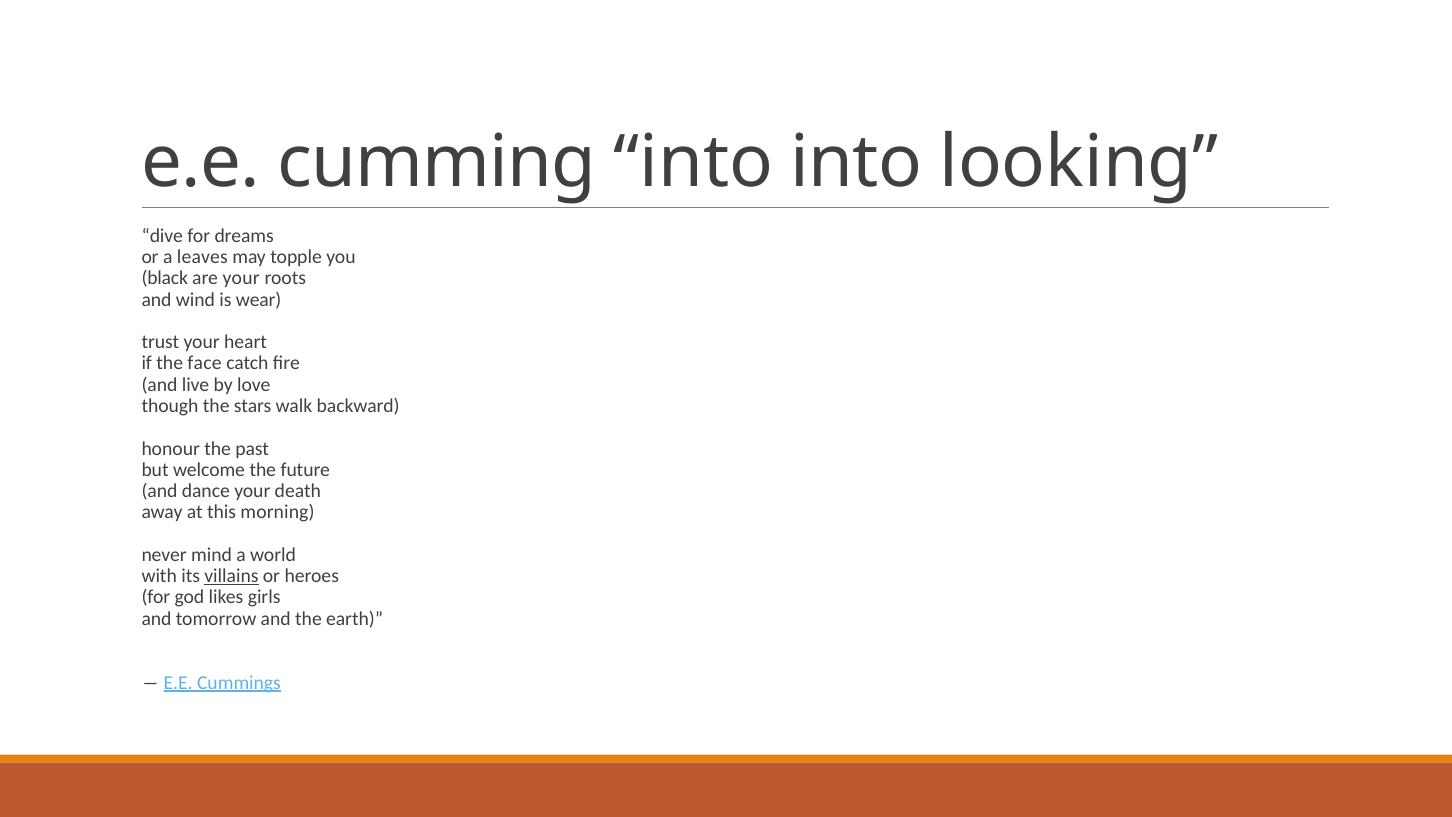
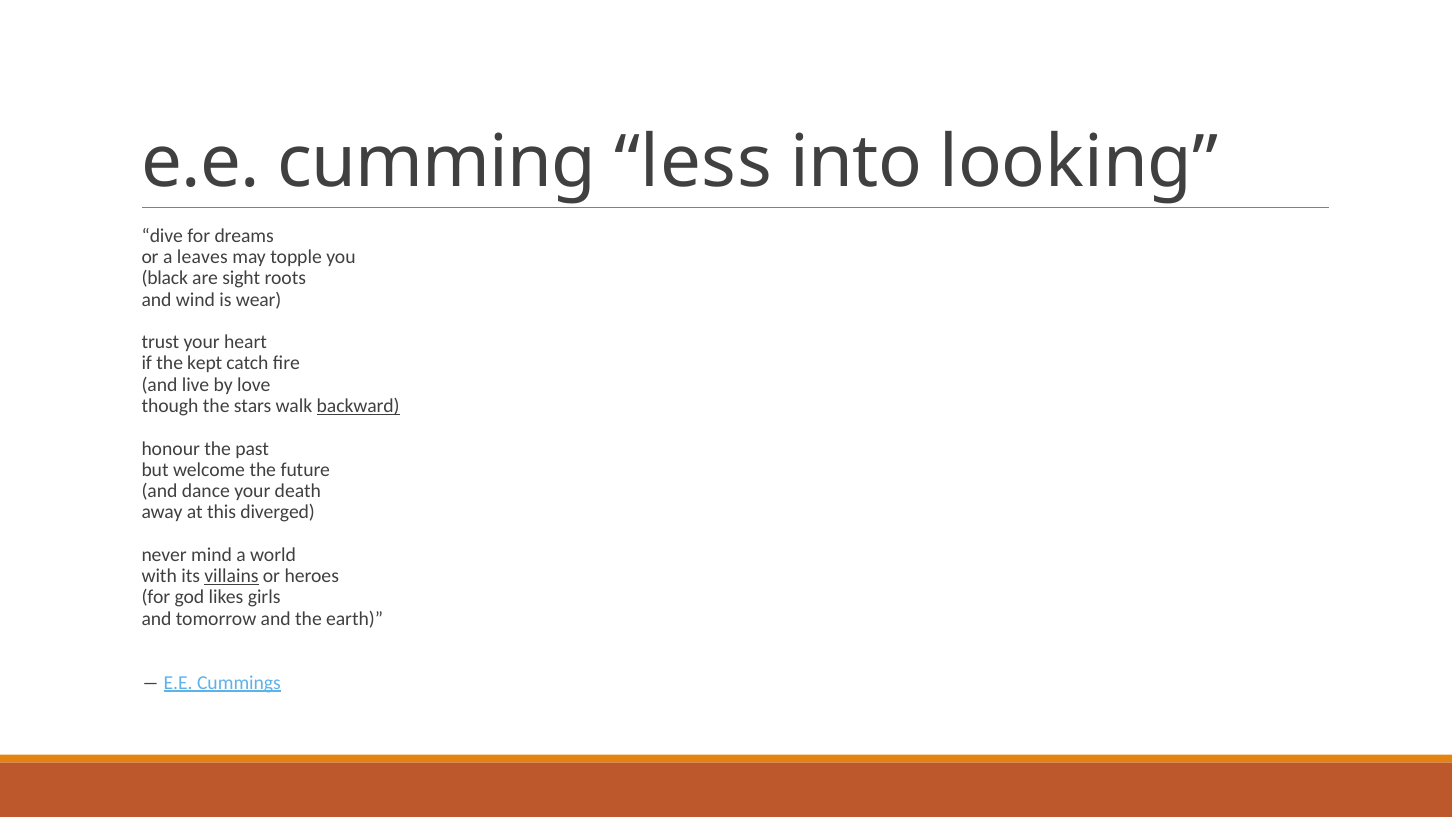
cumming into: into -> less (693, 163)
are your: your -> sight (241, 278)
face: face -> kept (205, 363)
backward underline: none -> present (358, 406)
morning: morning -> diverged (278, 512)
